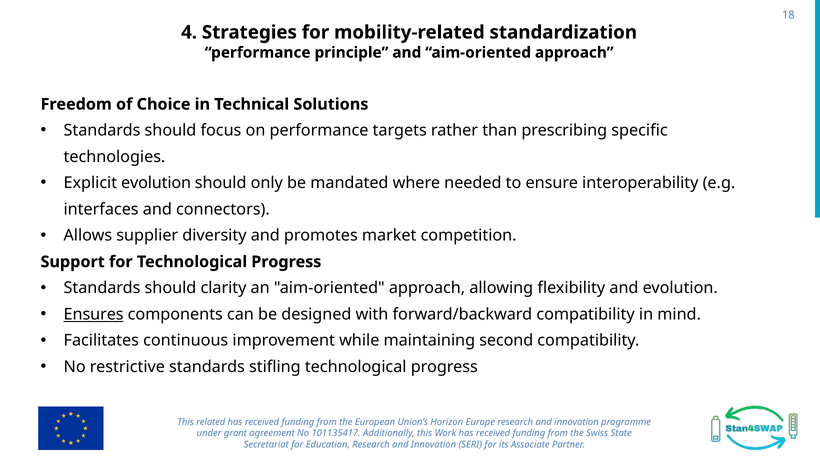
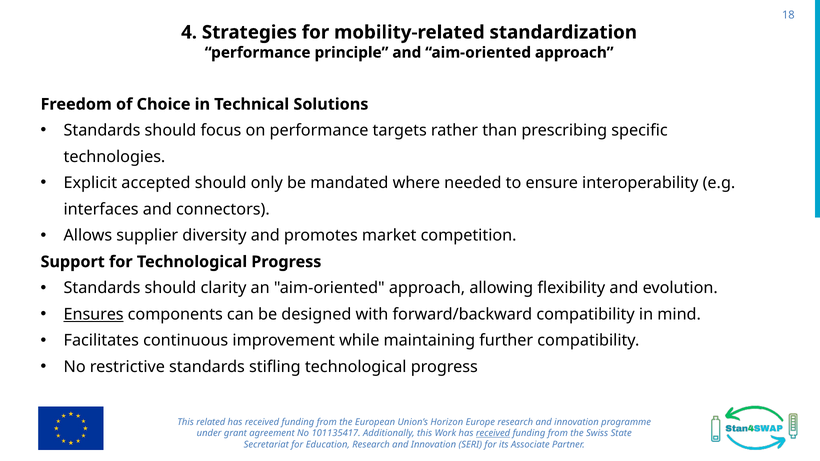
Explicit evolution: evolution -> accepted (156, 183)
second: second -> further (506, 341)
received underline: none -> present (493, 434)
